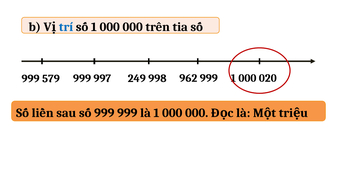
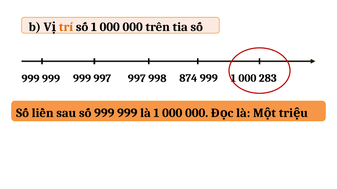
trí colour: blue -> orange (66, 27)
579: 579 -> 999 (51, 79)
997 249: 249 -> 997 (137, 79)
962: 962 -> 874 (188, 78)
020: 020 -> 283 (268, 78)
